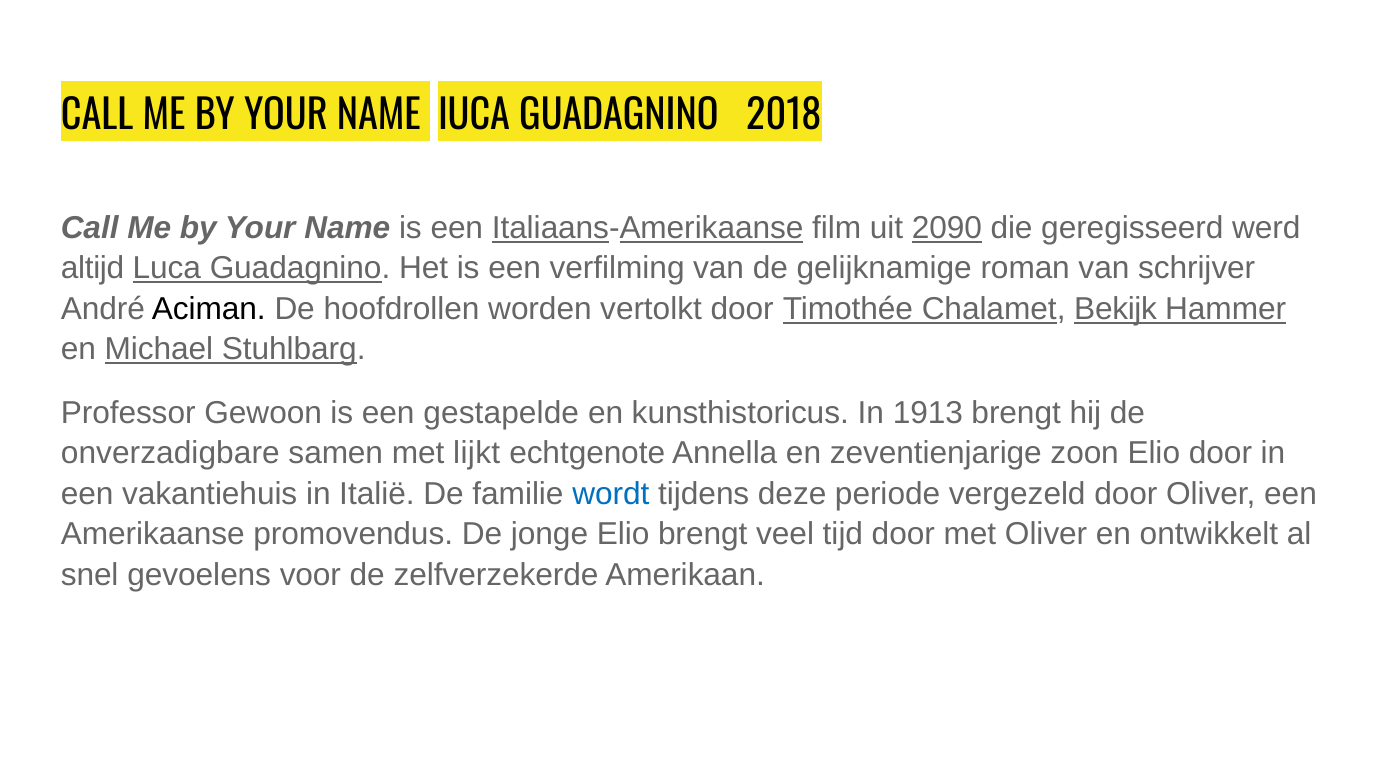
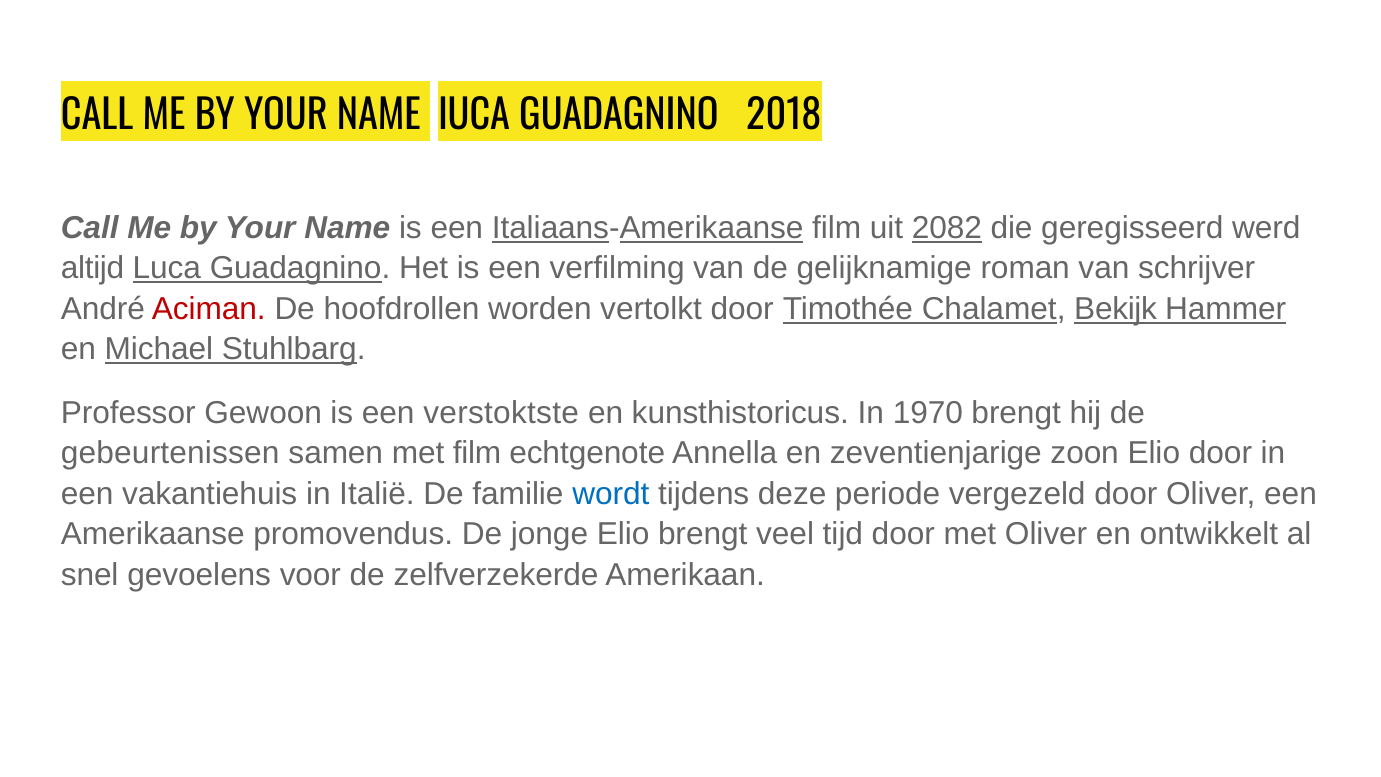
2090: 2090 -> 2082 (947, 228)
Aciman colour: black -> red (209, 309)
gestapelde: gestapelde -> verstoktste (501, 413)
1913: 1913 -> 1970 (928, 413)
onverzadigbare: onverzadigbare -> gebeurtenissen (170, 453)
met lijkt: lijkt -> film (477, 453)
